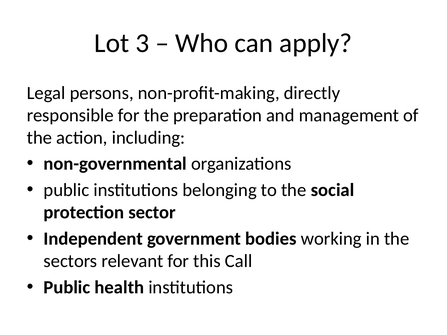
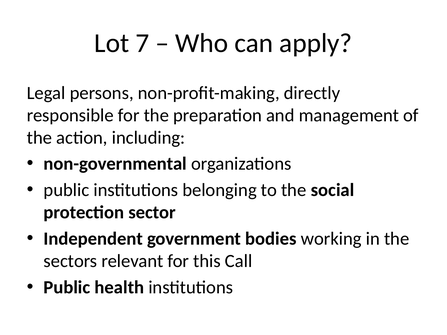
3: 3 -> 7 (142, 43)
